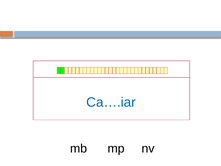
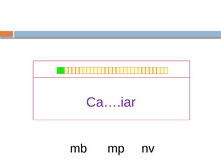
Ca….iar colour: blue -> purple (111, 102)
